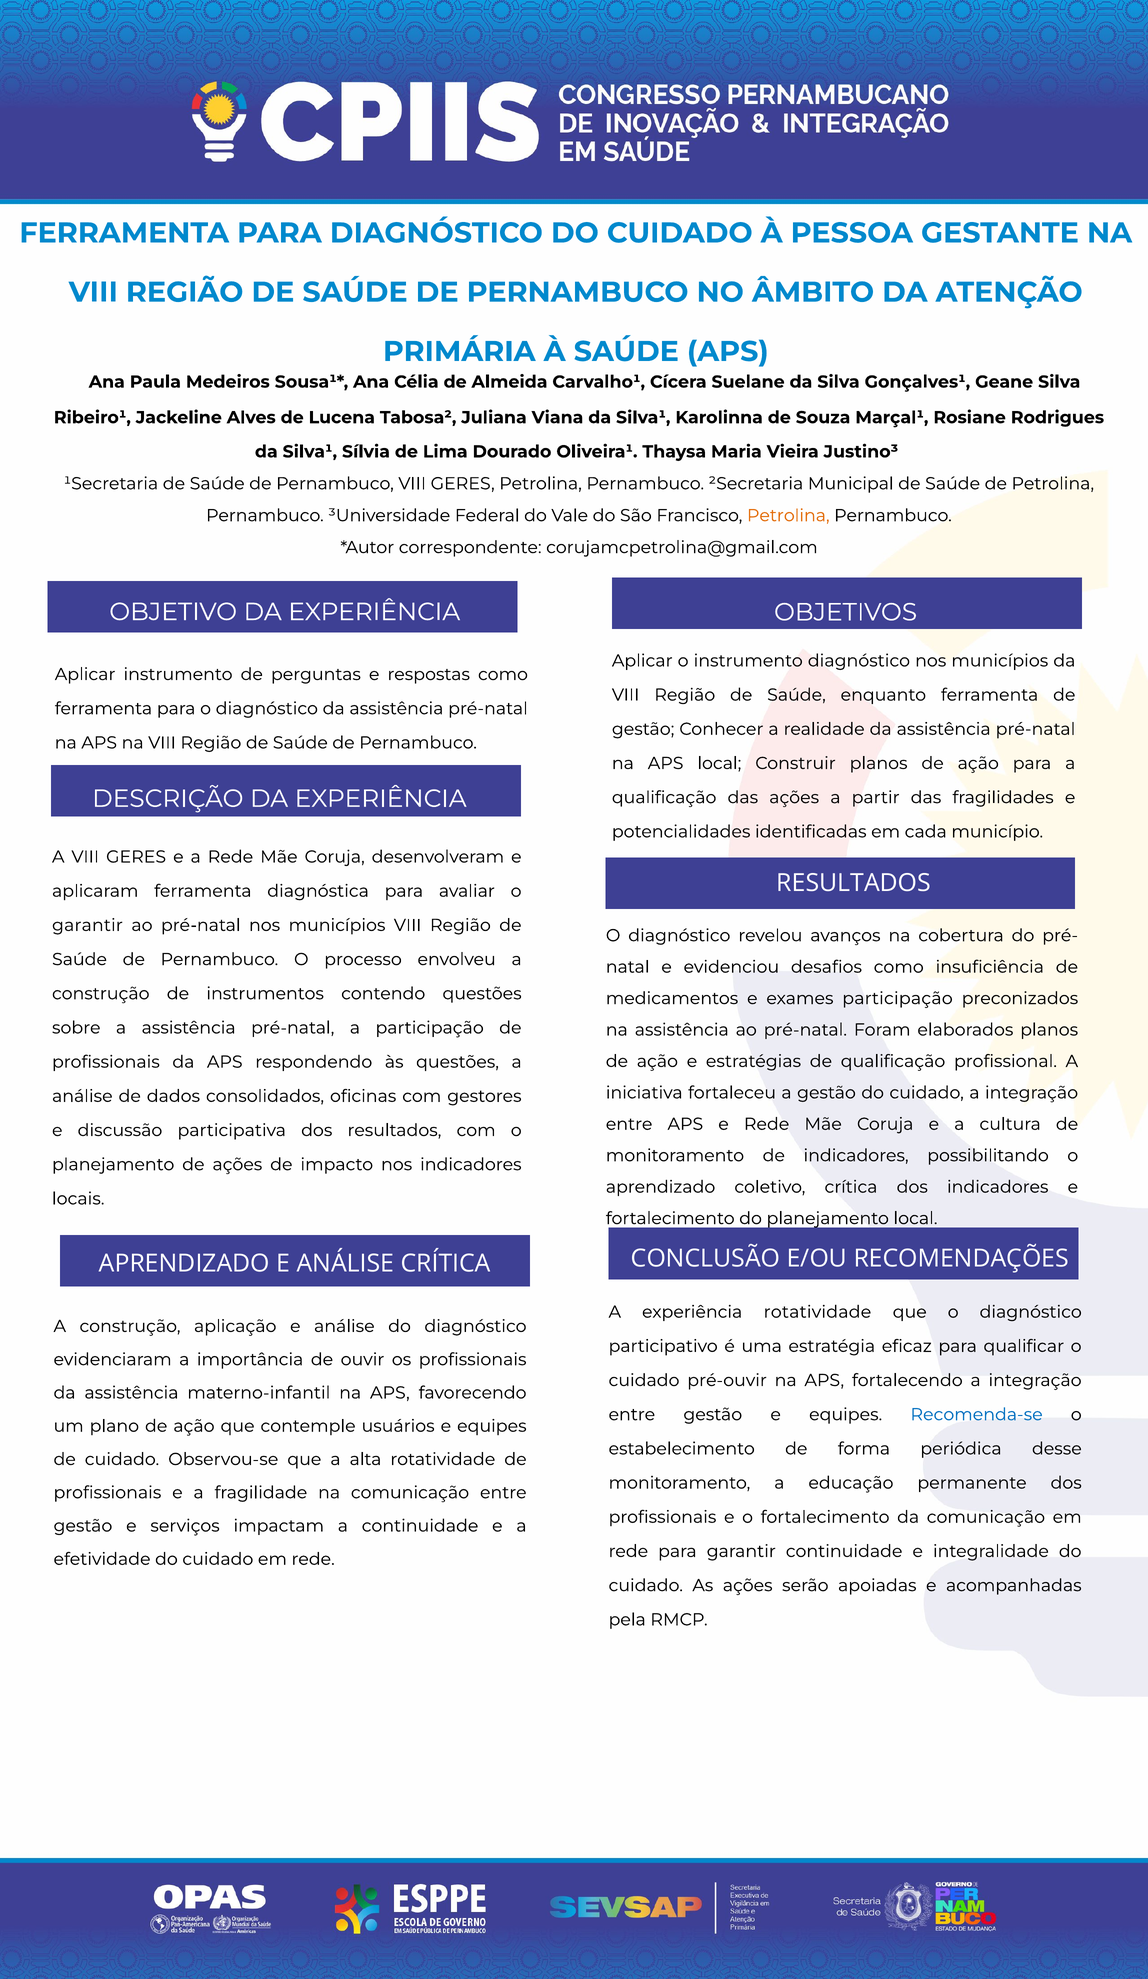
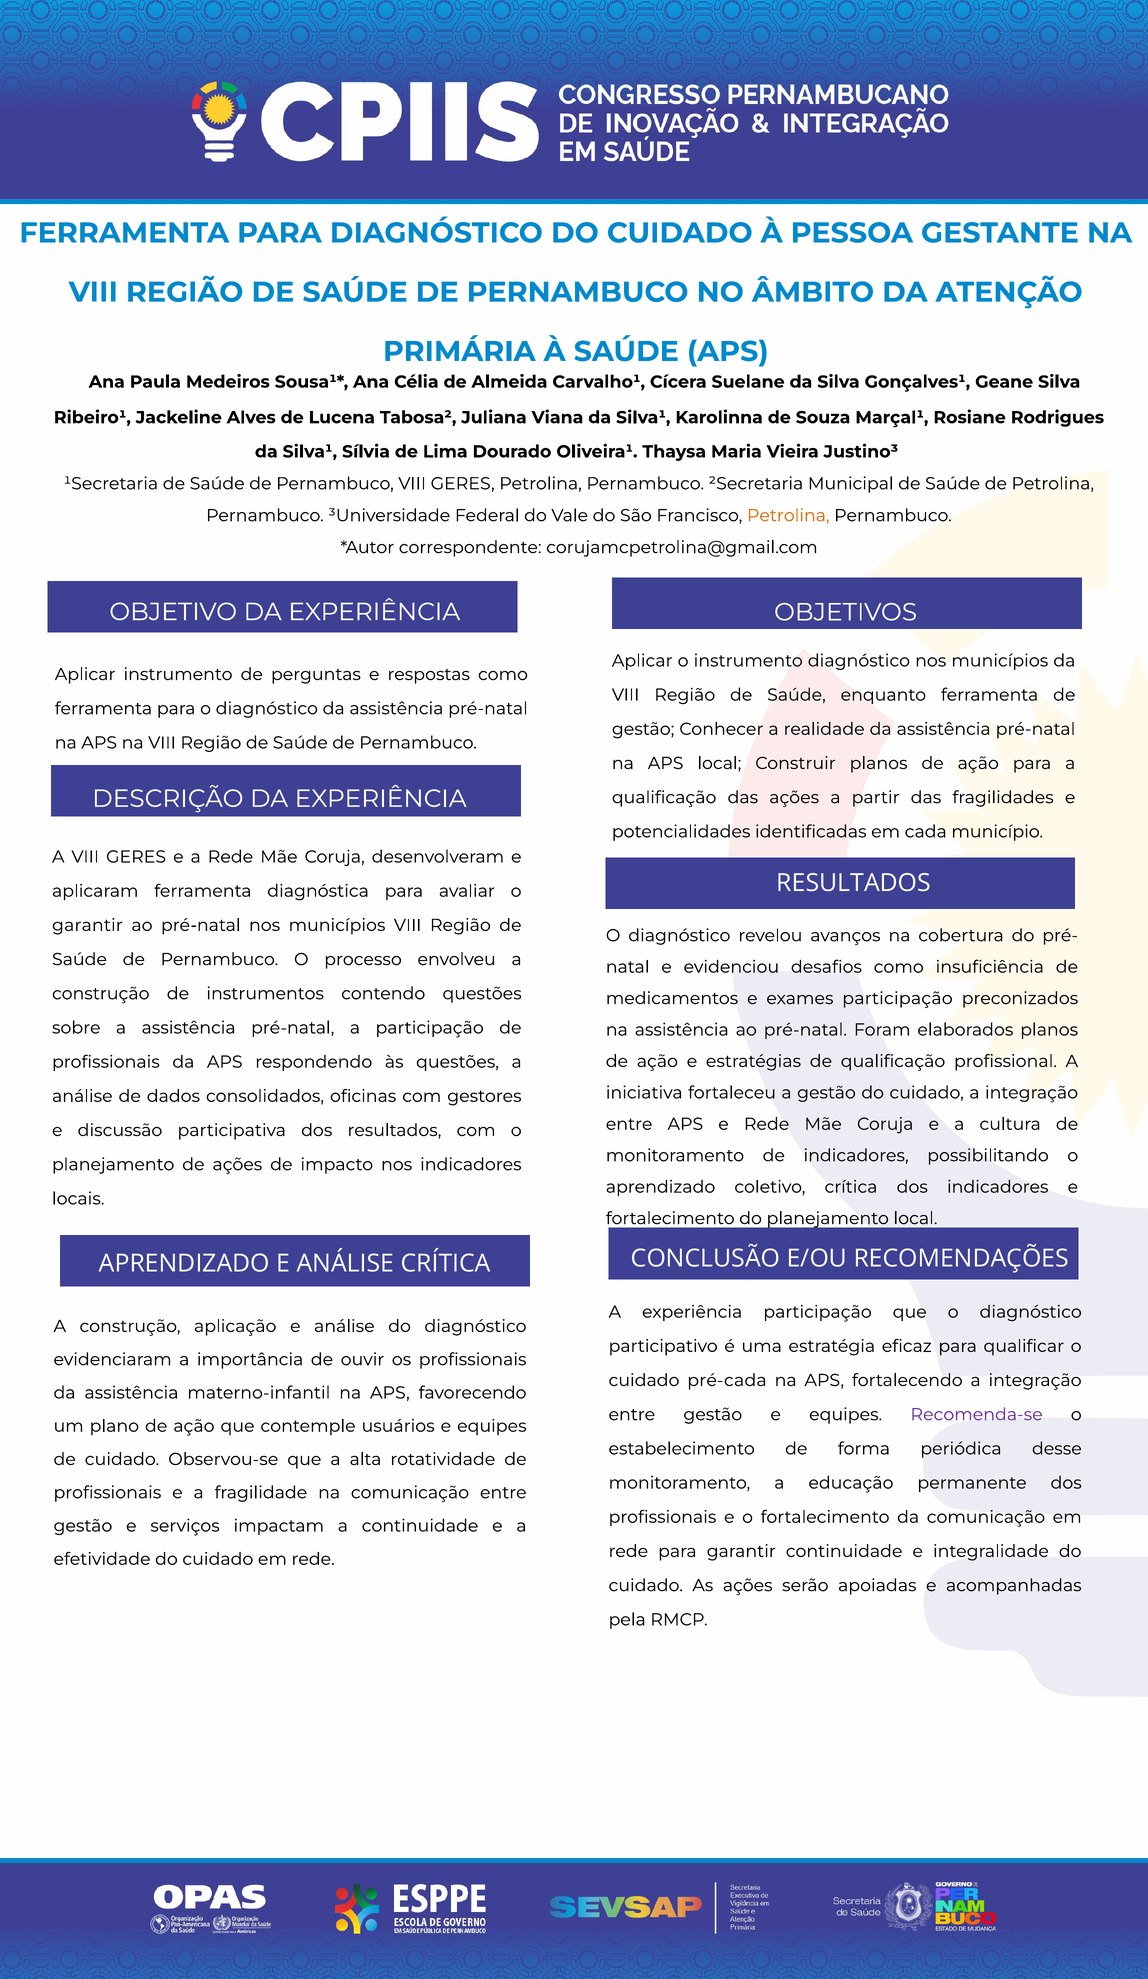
experiência rotatividade: rotatividade -> participação (818, 1311)
pré-ouvir: pré-ouvir -> pré-cada (727, 1380)
Recomenda-se colour: blue -> purple (977, 1414)
